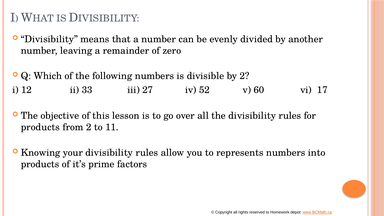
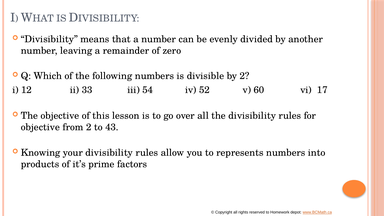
27: 27 -> 54 (148, 90)
products: products -> objective (40, 127)
11: 11 -> 43 (112, 127)
